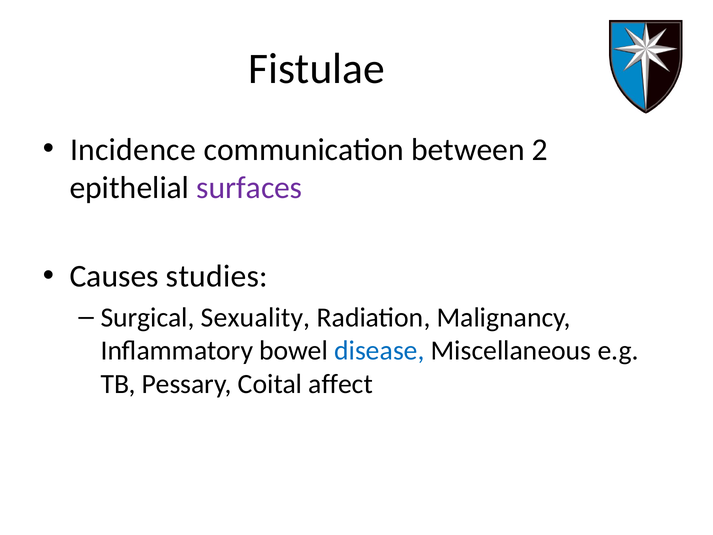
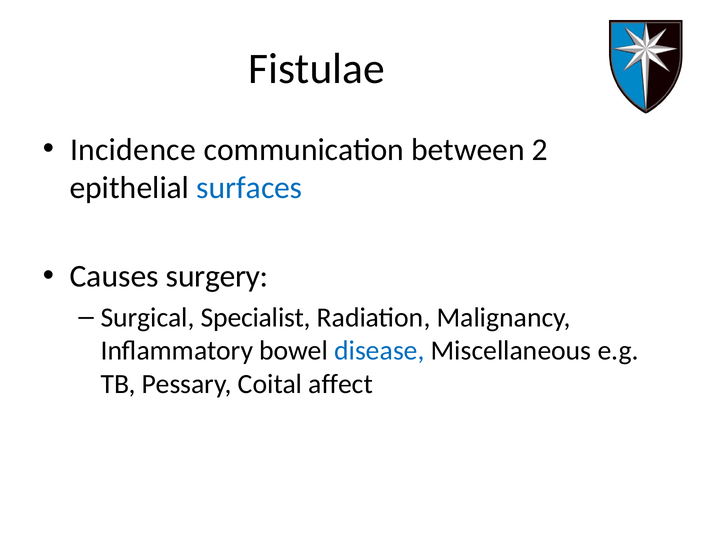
surfaces colour: purple -> blue (249, 188)
studies: studies -> surgery (217, 276)
Sexuality: Sexuality -> Specialist (256, 317)
